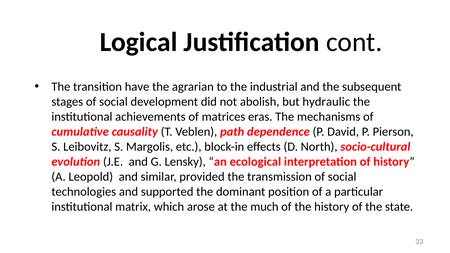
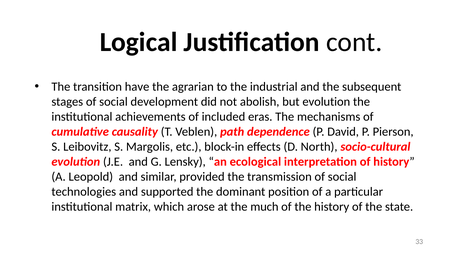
but hydraulic: hydraulic -> evolution (326, 102)
matrices: matrices -> included (223, 117)
